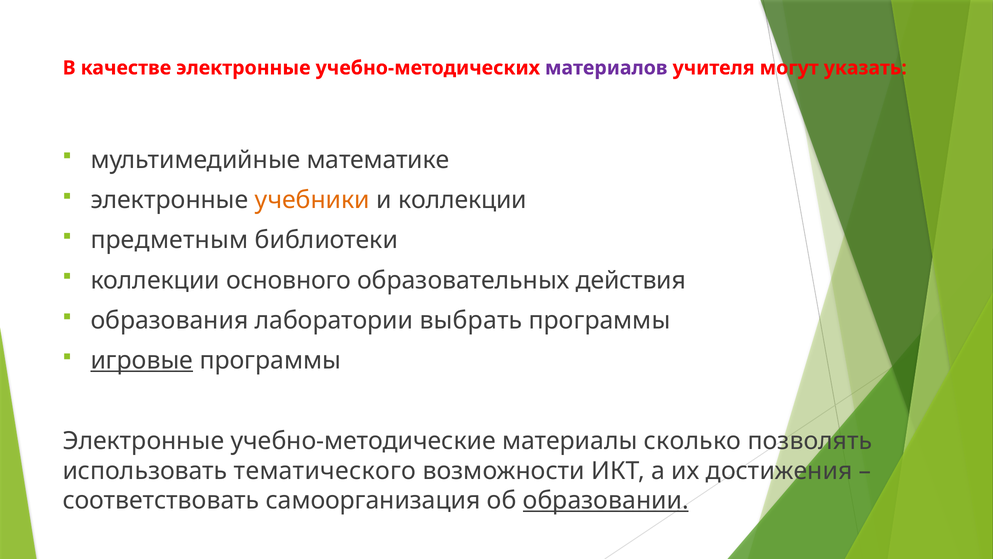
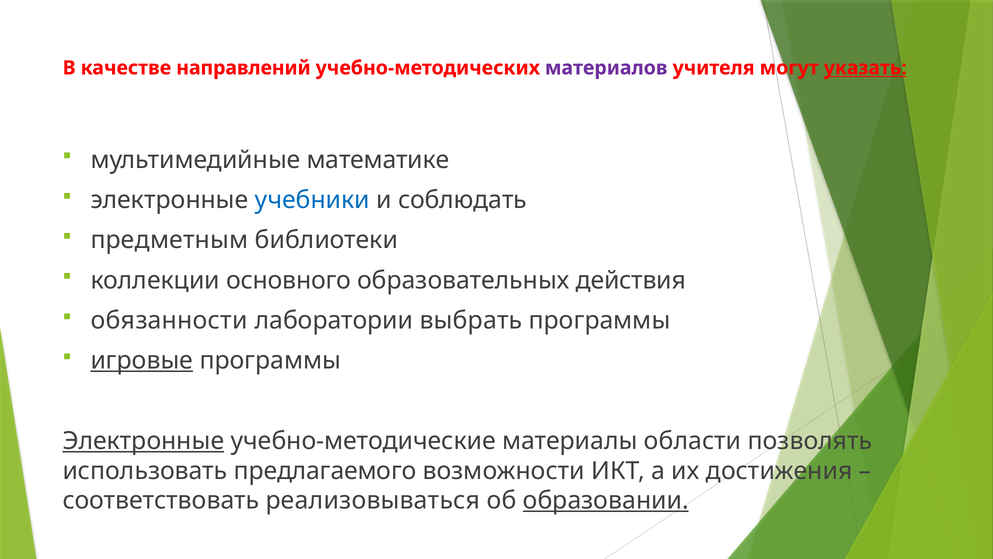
качестве электронные: электронные -> направлений (243, 68)
указать underline: none -> present (865, 68)
учебники colour: orange -> blue (312, 200)
и коллекции: коллекции -> соблюдать (463, 200)
образования: образования -> обязанности (169, 320)
Электронные underline: none -> present (143, 441)
сколько: сколько -> области (693, 441)
тематического: тематического -> предлагаемого (325, 471)
самоорганизация: самоорганизация -> реализовываться (373, 500)
